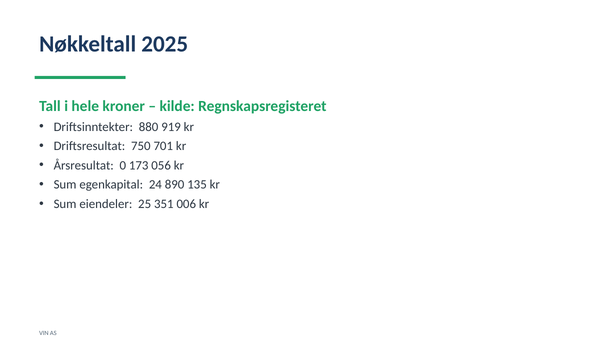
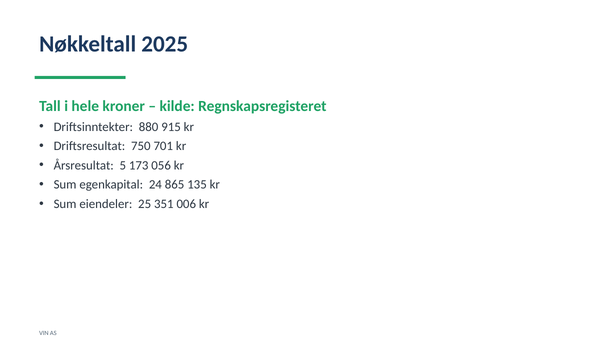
919: 919 -> 915 (171, 127)
0: 0 -> 5 (123, 165)
890: 890 -> 865 (175, 184)
